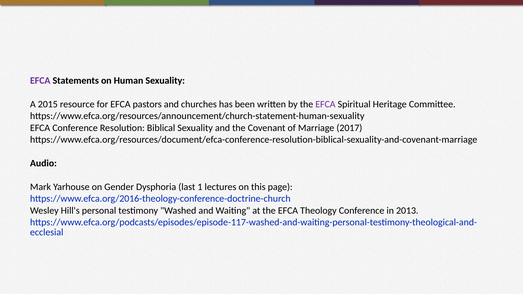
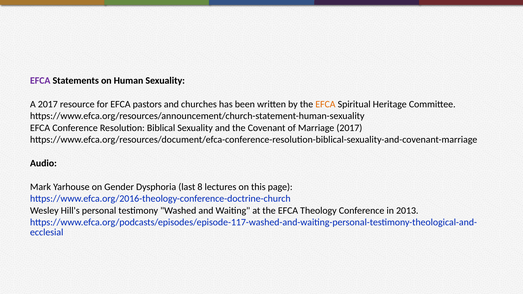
A 2015: 2015 -> 2017 (48, 104)
EFCA colour: purple -> orange (325, 104)
1: 1 -> 8 (200, 187)
